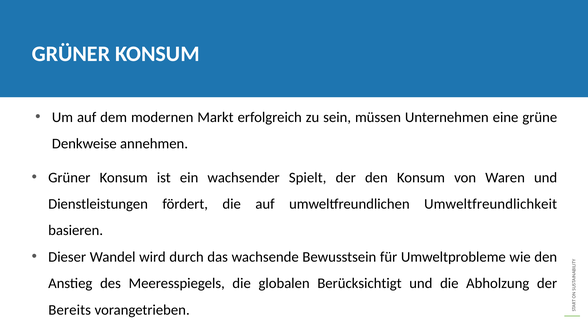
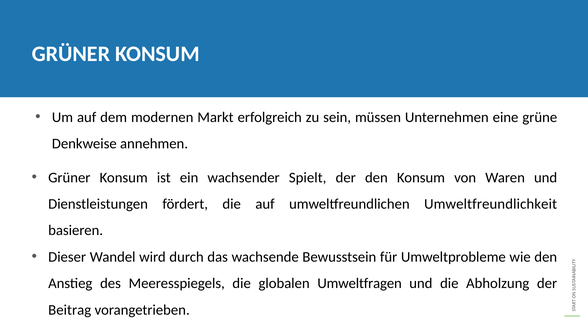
Berücksichtigt: Berücksichtigt -> Umweltfragen (360, 283)
Bereits: Bereits -> Beitrag (70, 310)
